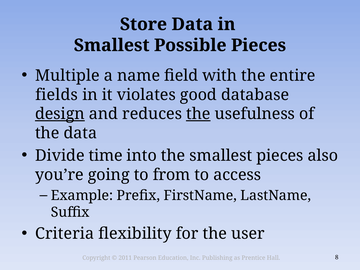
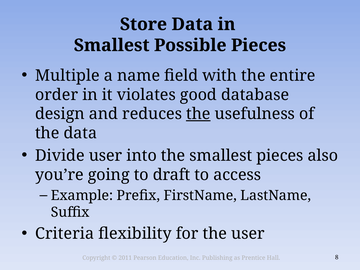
fields: fields -> order (57, 95)
design underline: present -> none (60, 114)
Divide time: time -> user (106, 156)
from: from -> draft (172, 175)
